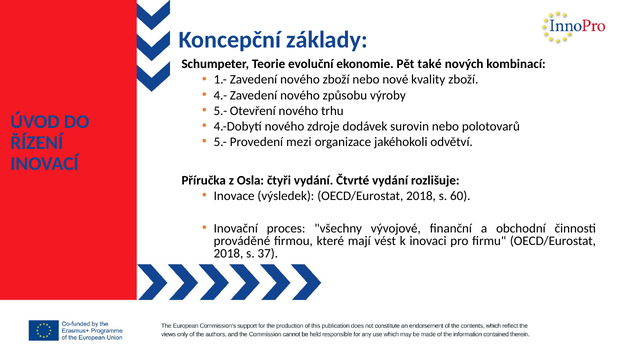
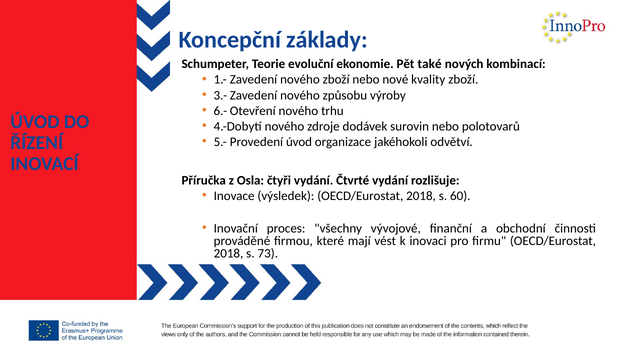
4.-: 4.- -> 3.- (220, 95)
5.-: 5.- -> 6.- (220, 111)
Provedení mezi: mezi -> úvod (299, 142)
37: 37 -> 73 (268, 254)
